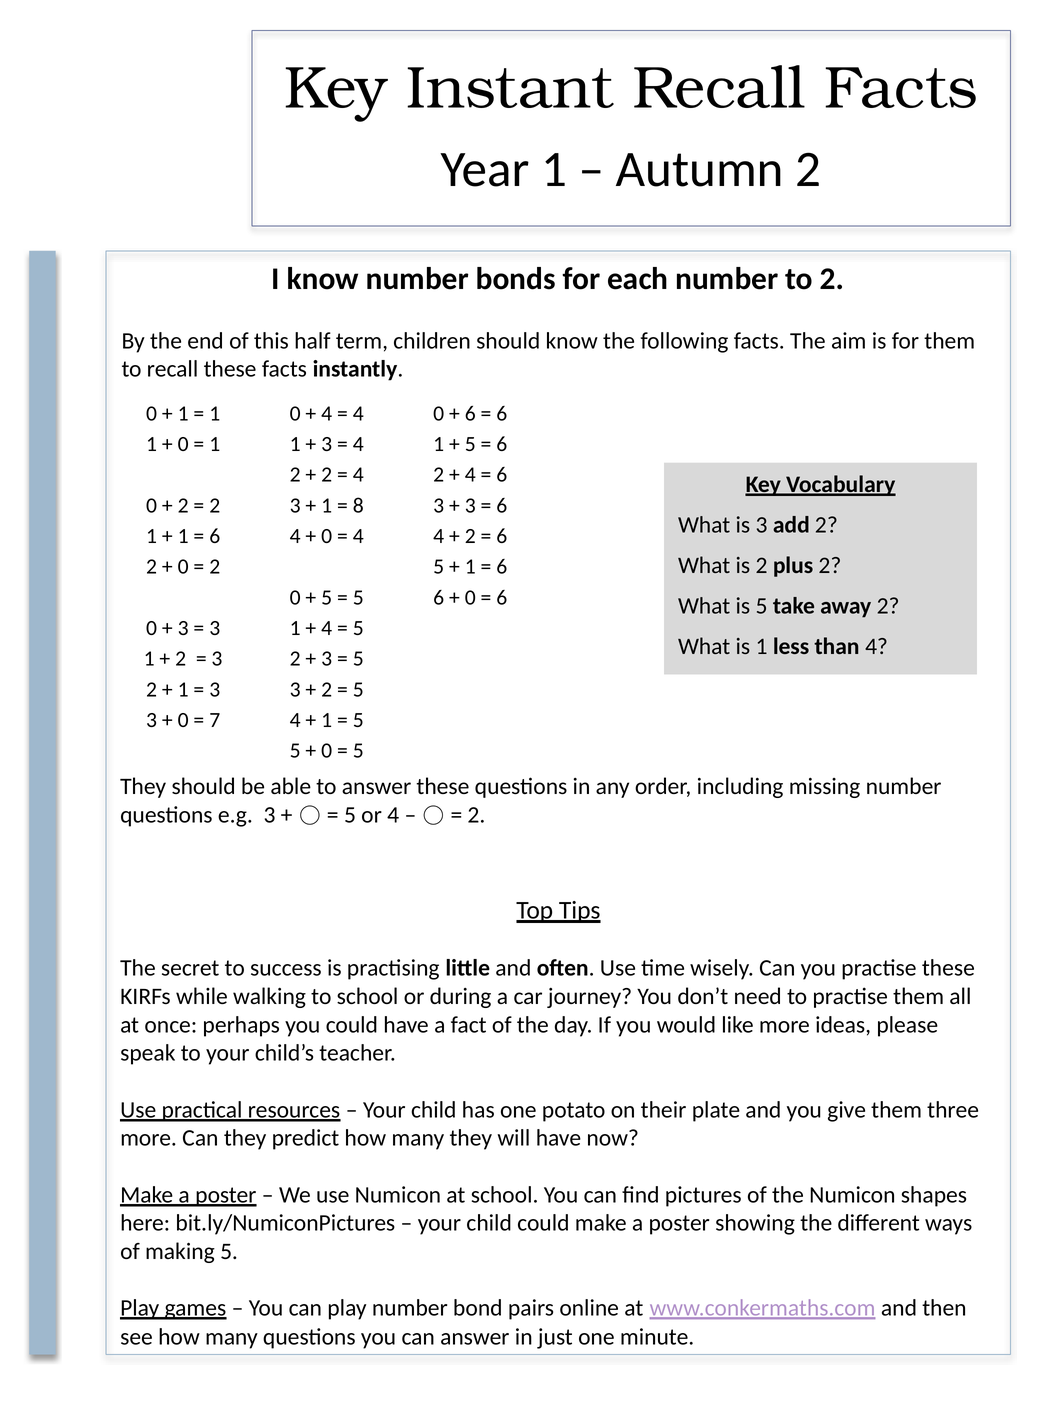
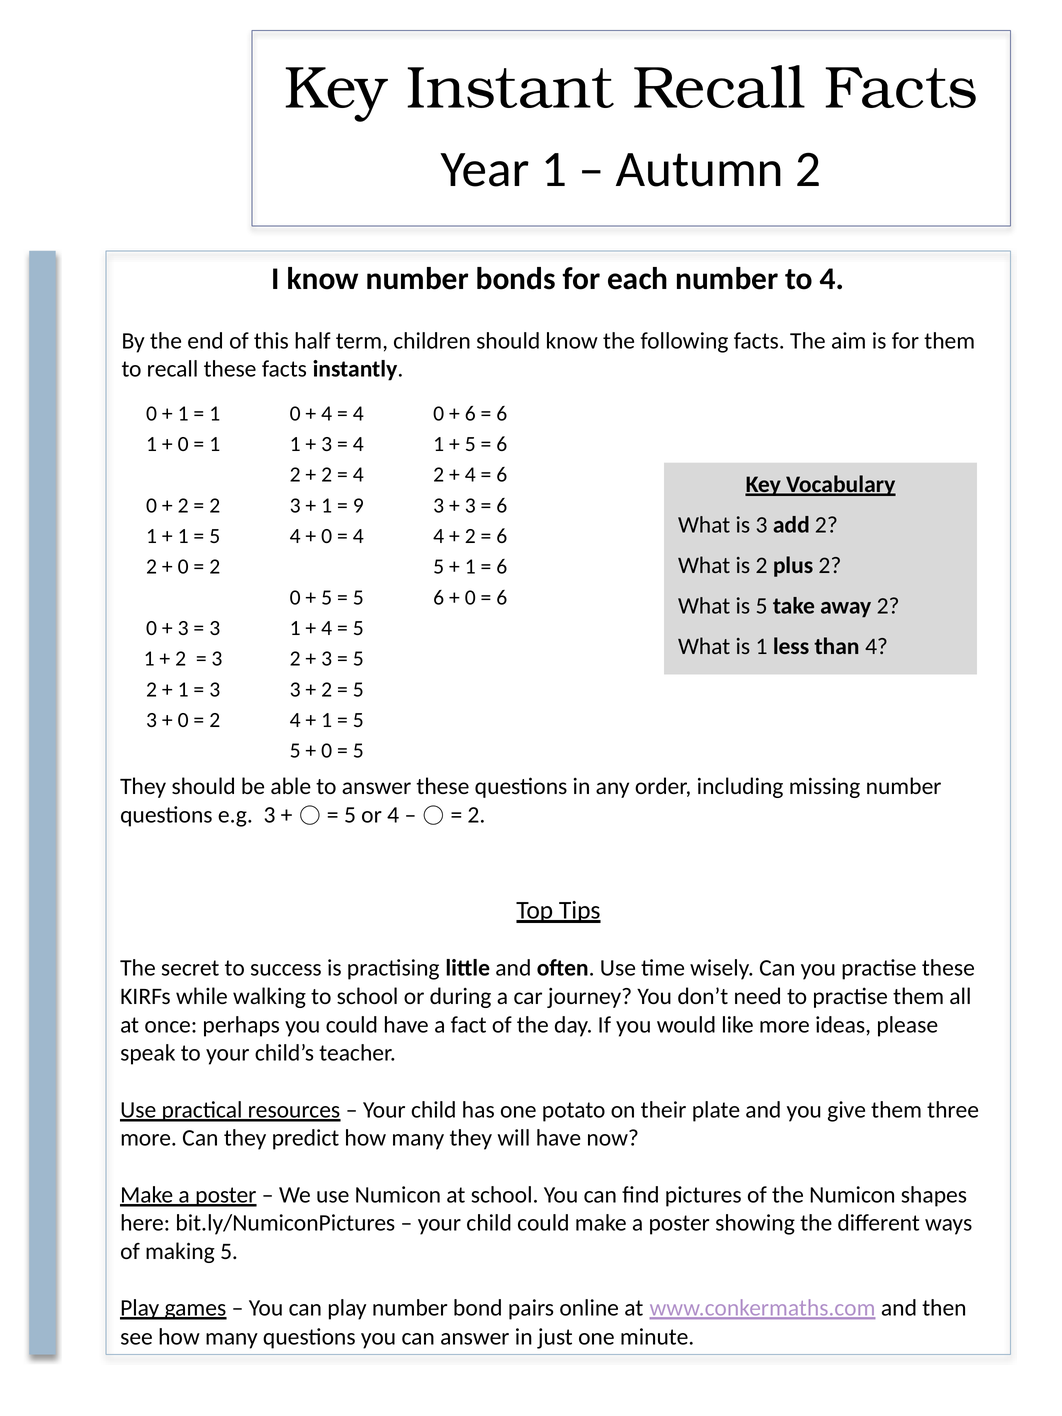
to 2: 2 -> 4 (832, 279)
8: 8 -> 9 (358, 505)
6: 6 -> 5 (215, 536)
7: 7 -> 2 (215, 720)
